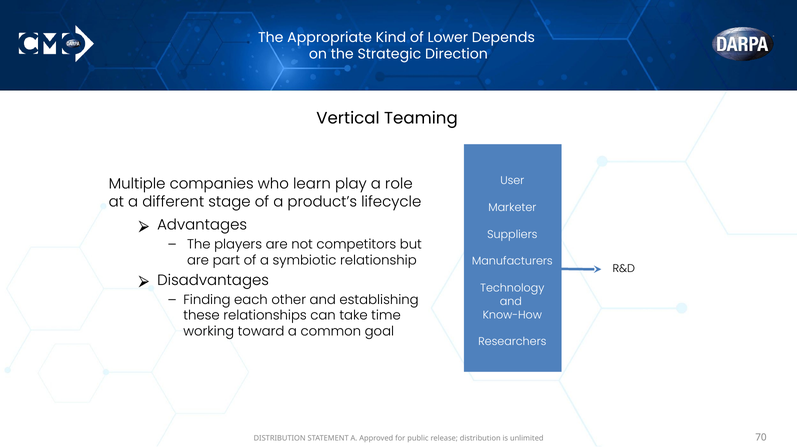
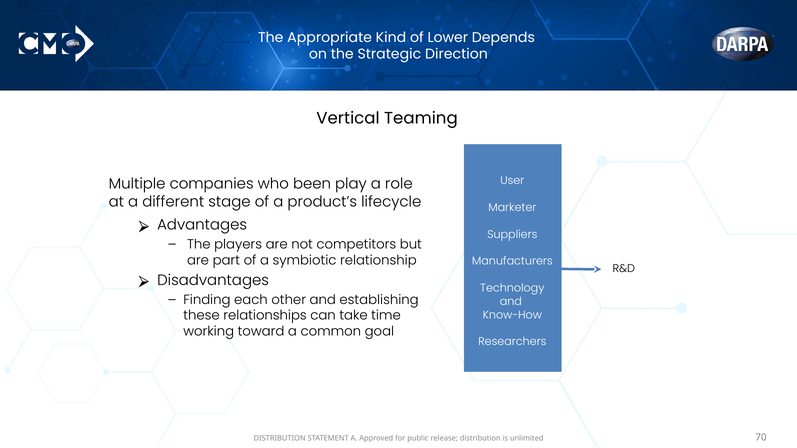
learn: learn -> been (312, 184)
